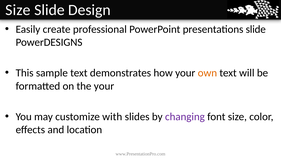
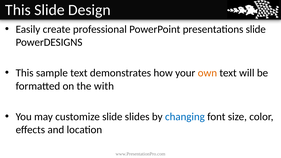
Size: Size -> This (18, 10)
the your: your -> with (104, 86)
customize with: with -> slide (112, 117)
changing colour: purple -> blue (185, 117)
